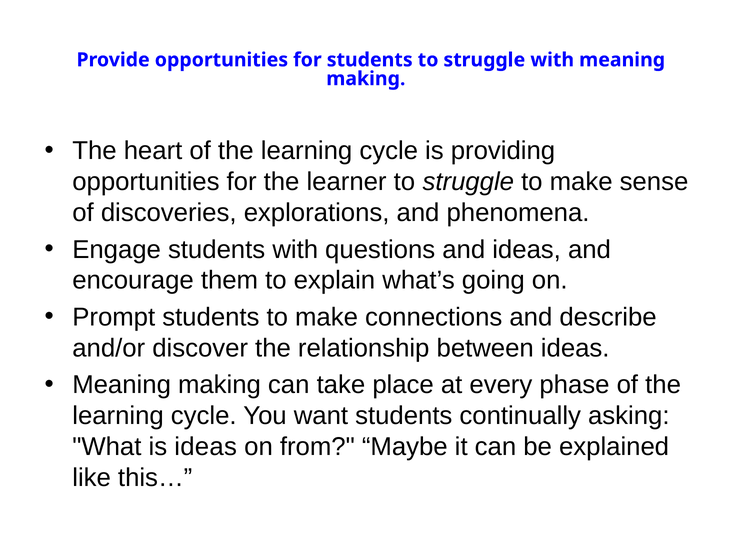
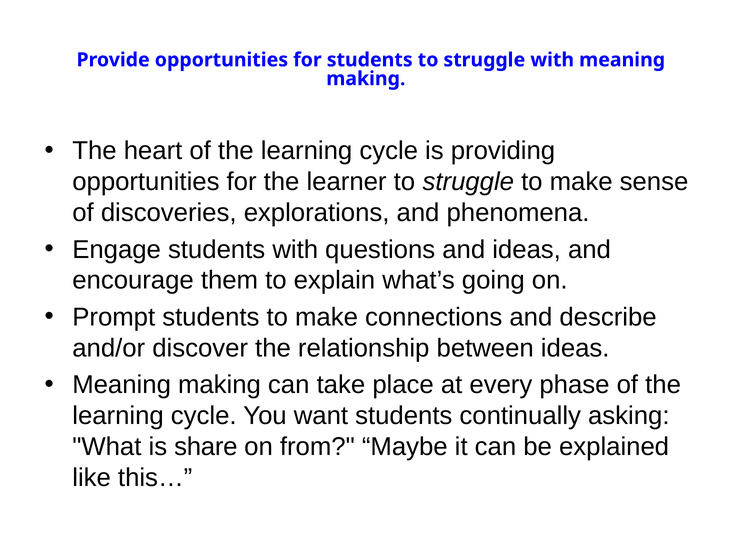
is ideas: ideas -> share (206, 446)
